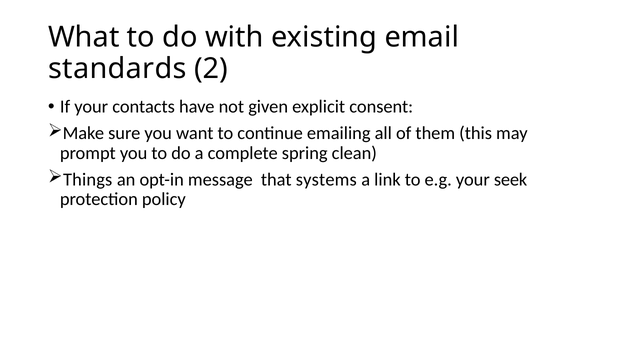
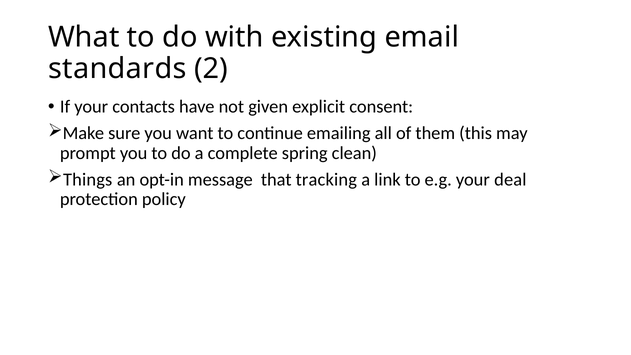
systems: systems -> tracking (326, 179)
seek: seek -> deal (510, 179)
